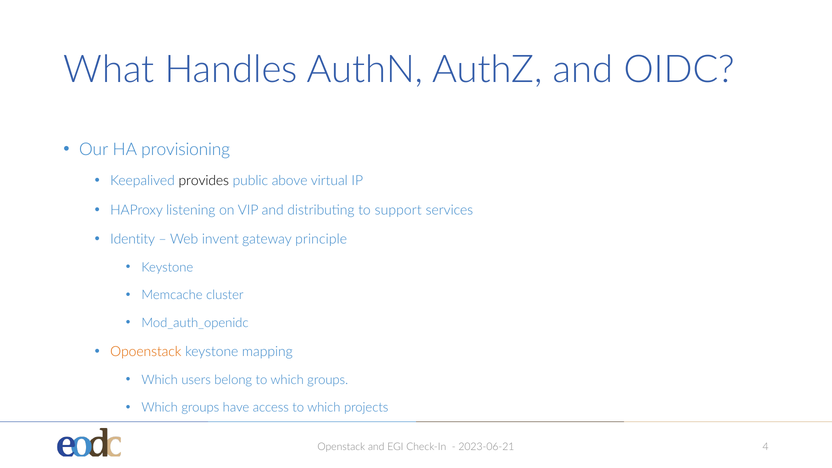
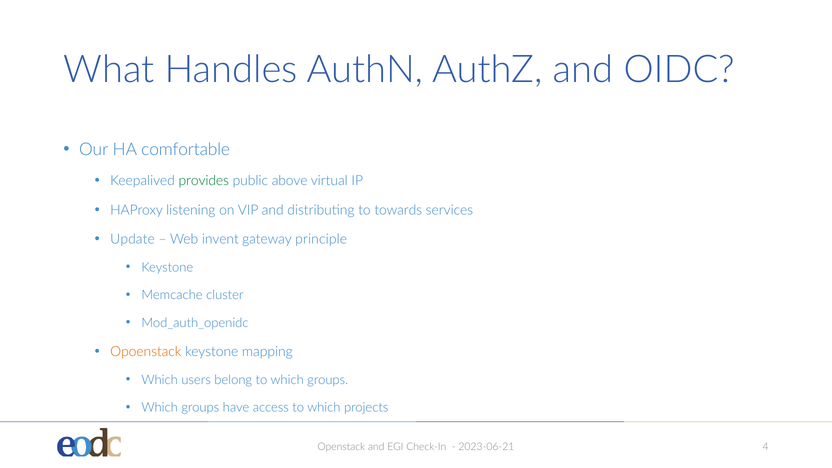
provisioning: provisioning -> comfortable (186, 150)
provides colour: black -> green (204, 181)
support: support -> towards (398, 210)
Identity: Identity -> Update (132, 239)
